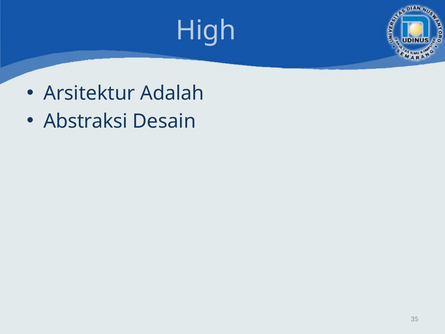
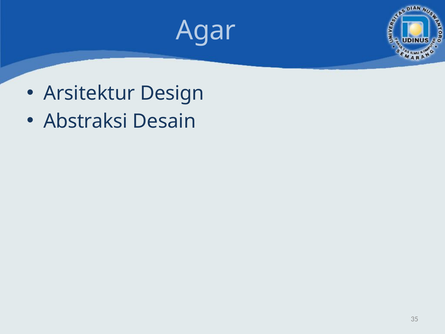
High: High -> Agar (206, 31)
Adalah: Adalah -> Design (172, 93)
